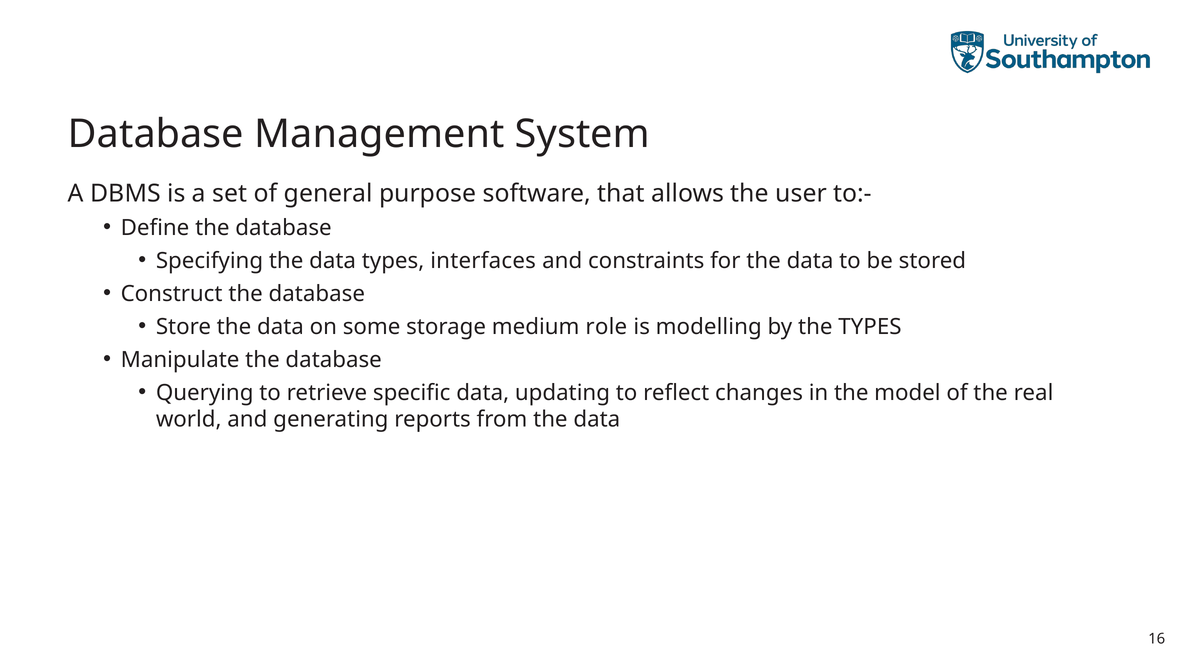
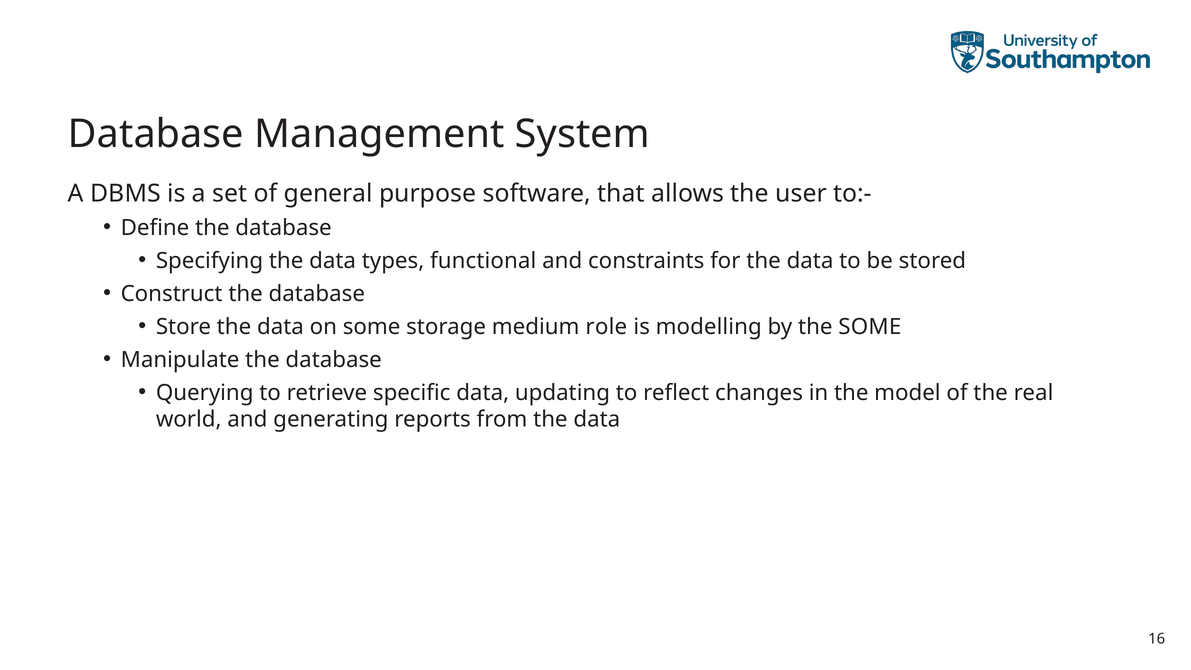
interfaces: interfaces -> functional (483, 261)
the TYPES: TYPES -> SOME (870, 327)
